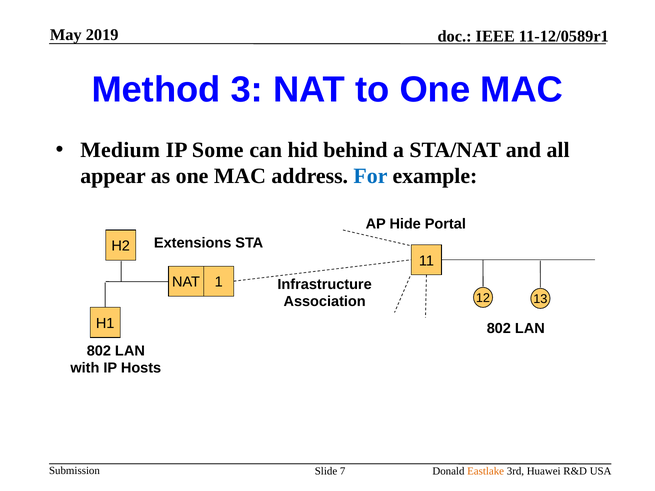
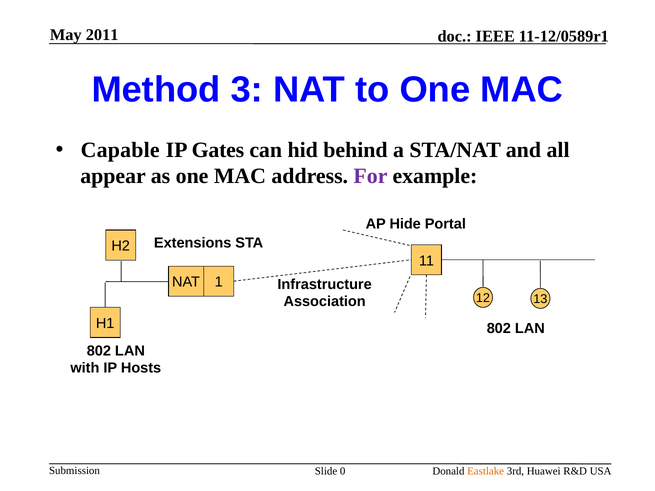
2019: 2019 -> 2011 (102, 35)
Medium: Medium -> Capable (120, 150)
Some: Some -> Gates (218, 150)
For colour: blue -> purple (370, 176)
7: 7 -> 0 (343, 471)
